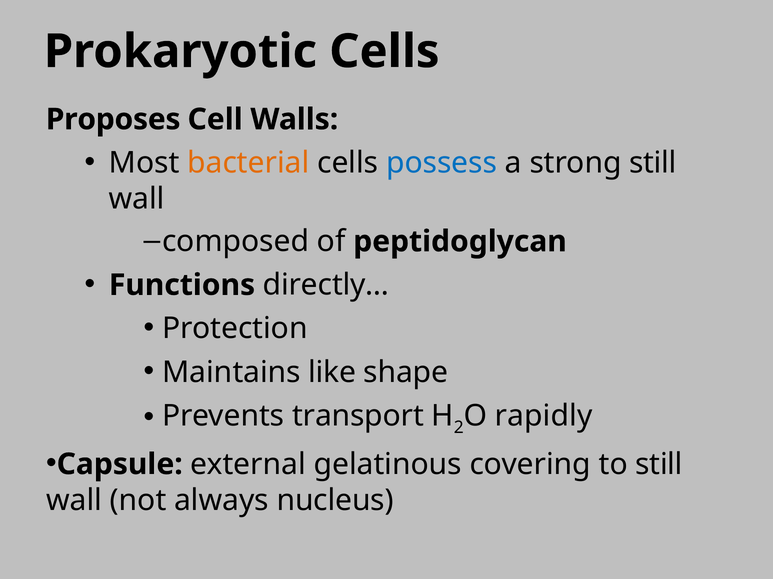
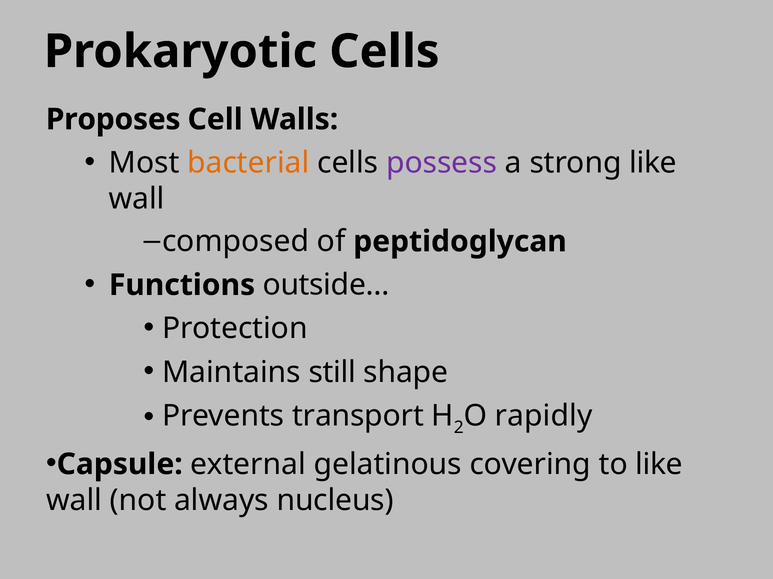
possess colour: blue -> purple (442, 163)
strong still: still -> like (653, 163)
directly…: directly… -> outside… (326, 285)
like: like -> still (332, 373)
to still: still -> like (659, 465)
